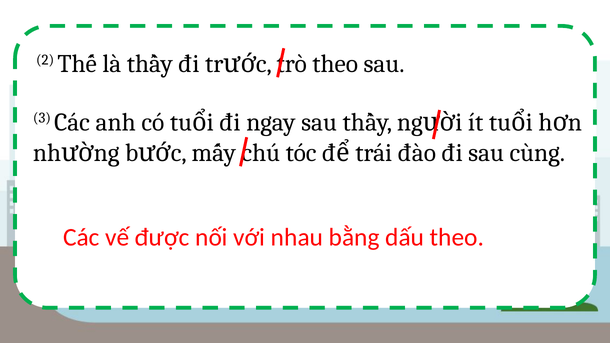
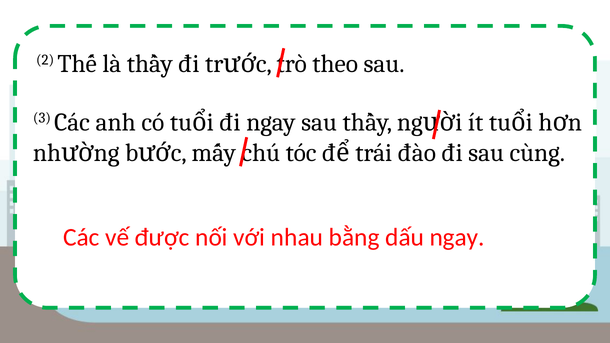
dấu theo: theo -> ngay (457, 238)
